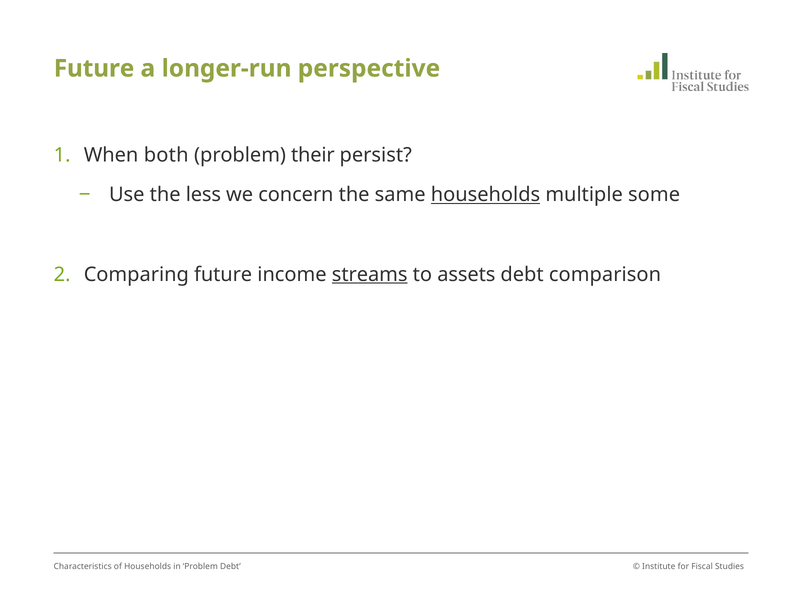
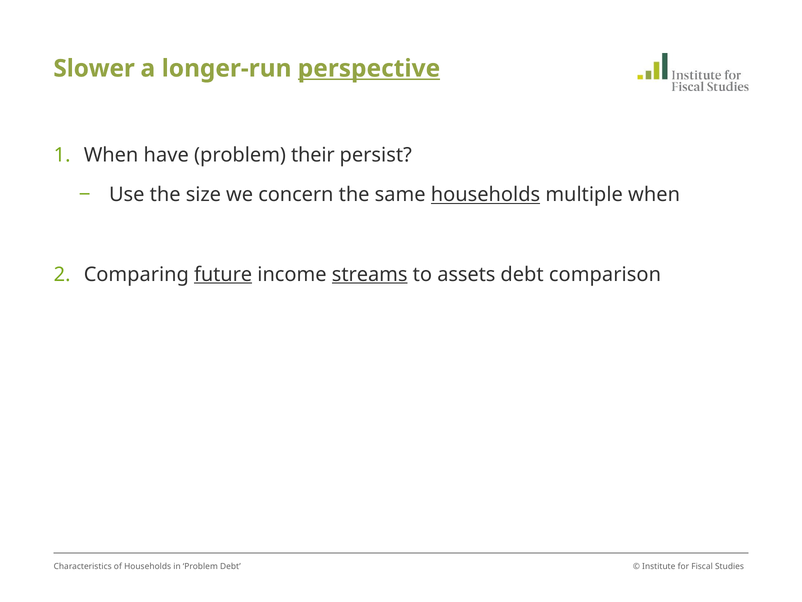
Future: Future -> Slower (94, 68)
perspective underline: none -> present (369, 68)
both: both -> have (166, 155)
less: less -> size (203, 195)
multiple some: some -> when (654, 195)
future underline: none -> present (223, 274)
